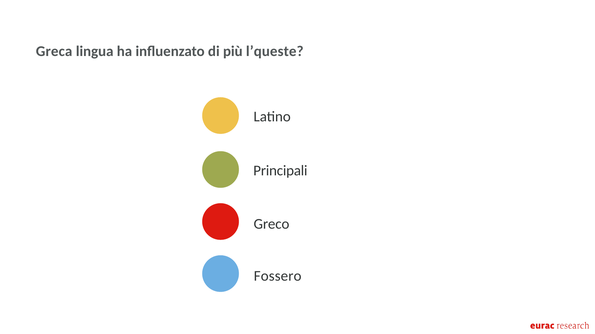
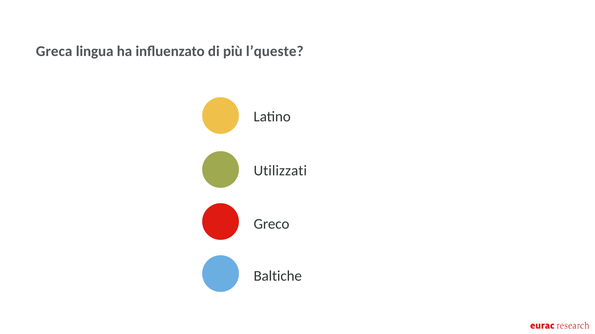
Principali: Principali -> Utilizzati (280, 171)
Fossero: Fossero -> Baltiche (278, 277)
